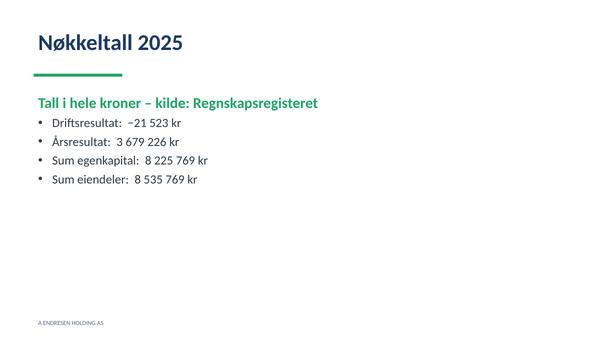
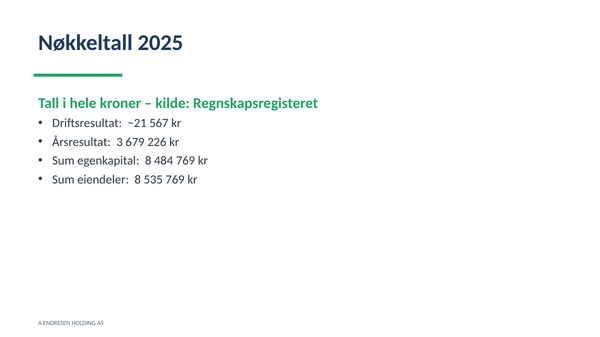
523: 523 -> 567 (159, 123)
225: 225 -> 484 (164, 161)
